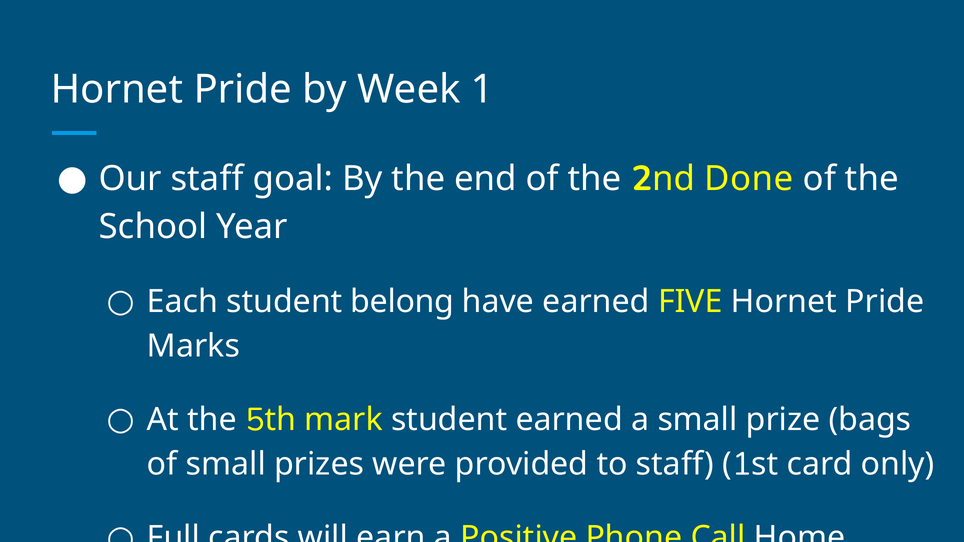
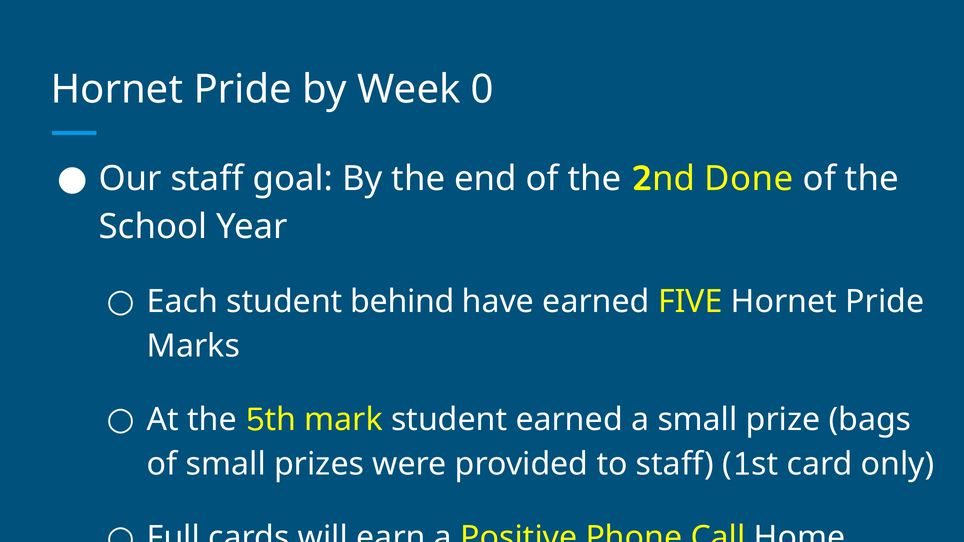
Week 1: 1 -> 0 (482, 90)
belong: belong -> behind (402, 302)
